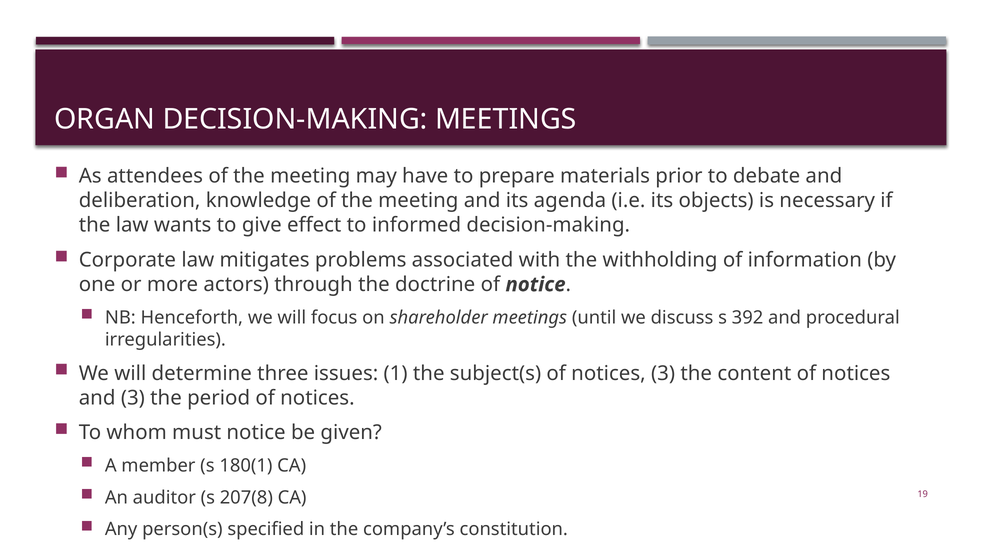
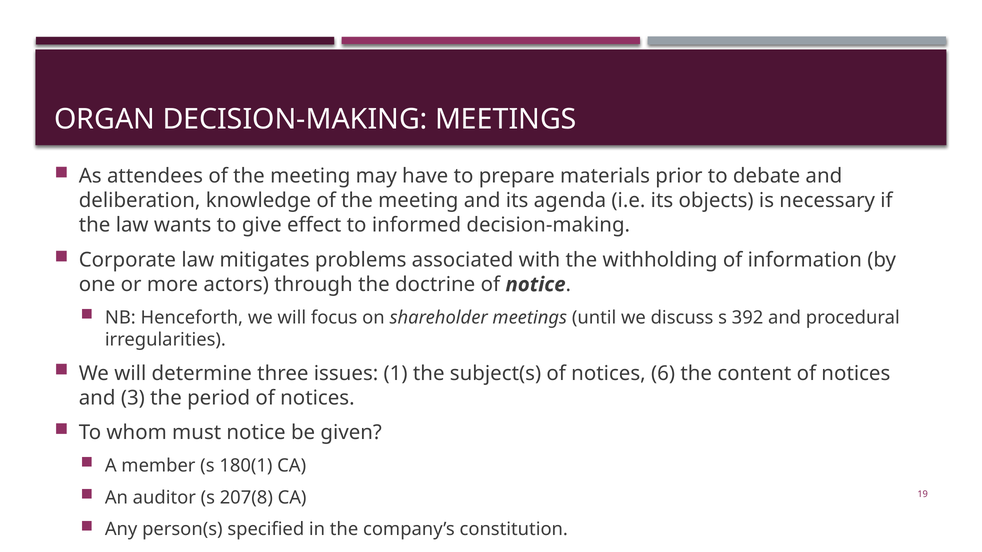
notices 3: 3 -> 6 (663, 374)
